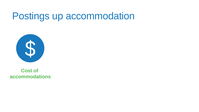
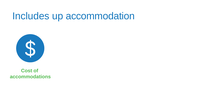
Postings: Postings -> Includes (31, 16)
